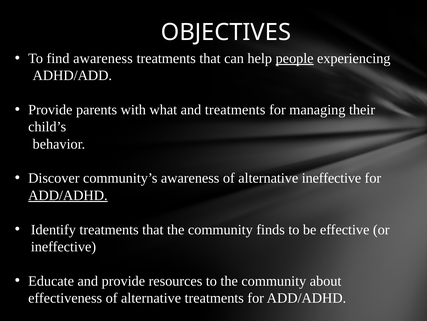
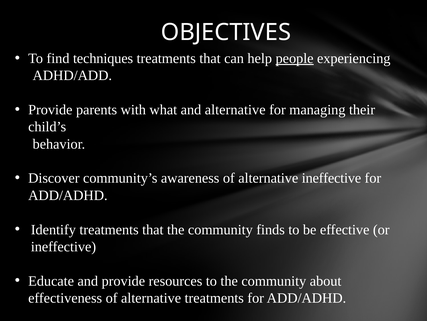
find awareness: awareness -> techniques (103, 58)
and treatments: treatments -> alternative (235, 110)
ADD/ADHD underline: present -> none (68, 195)
